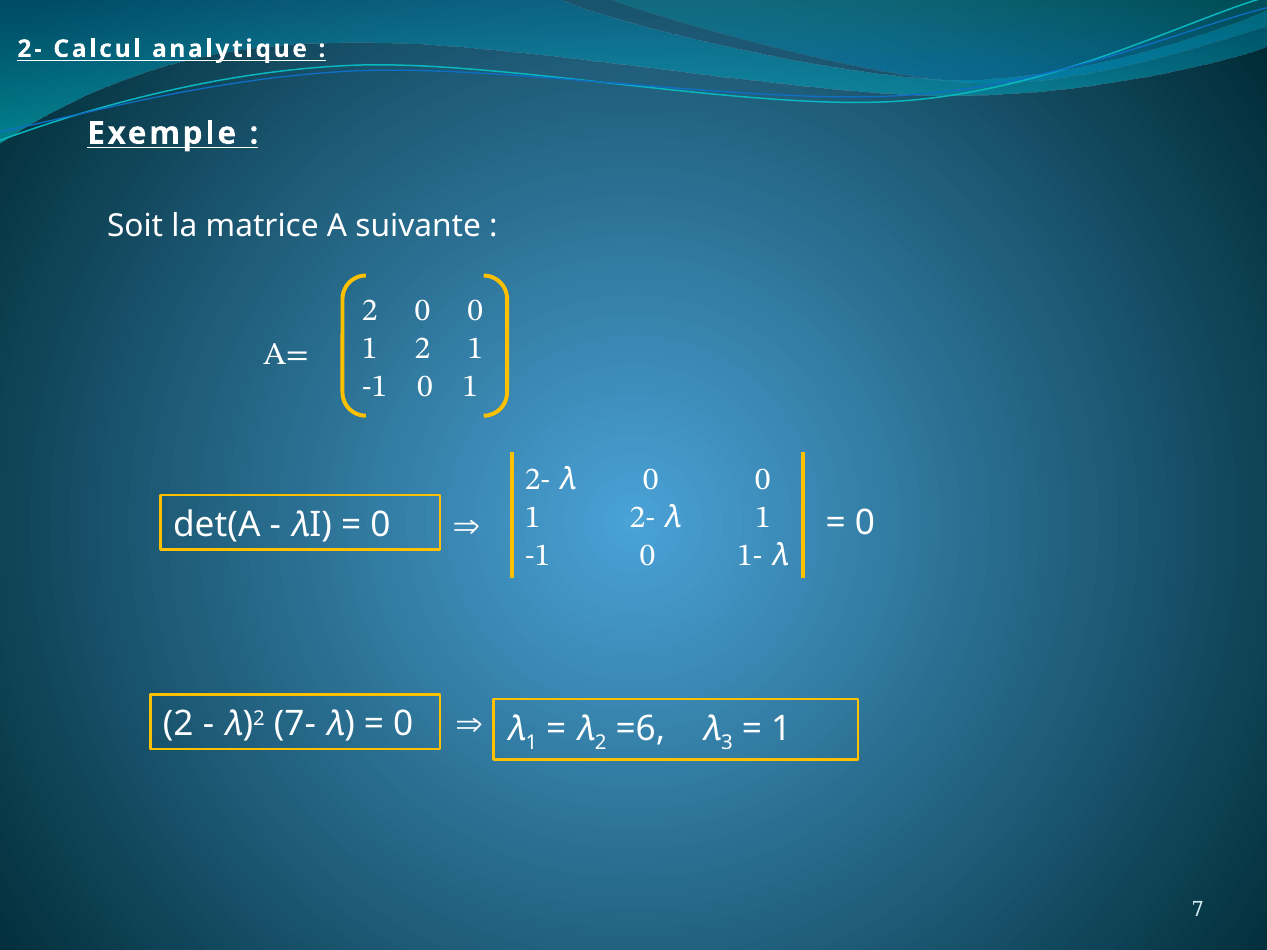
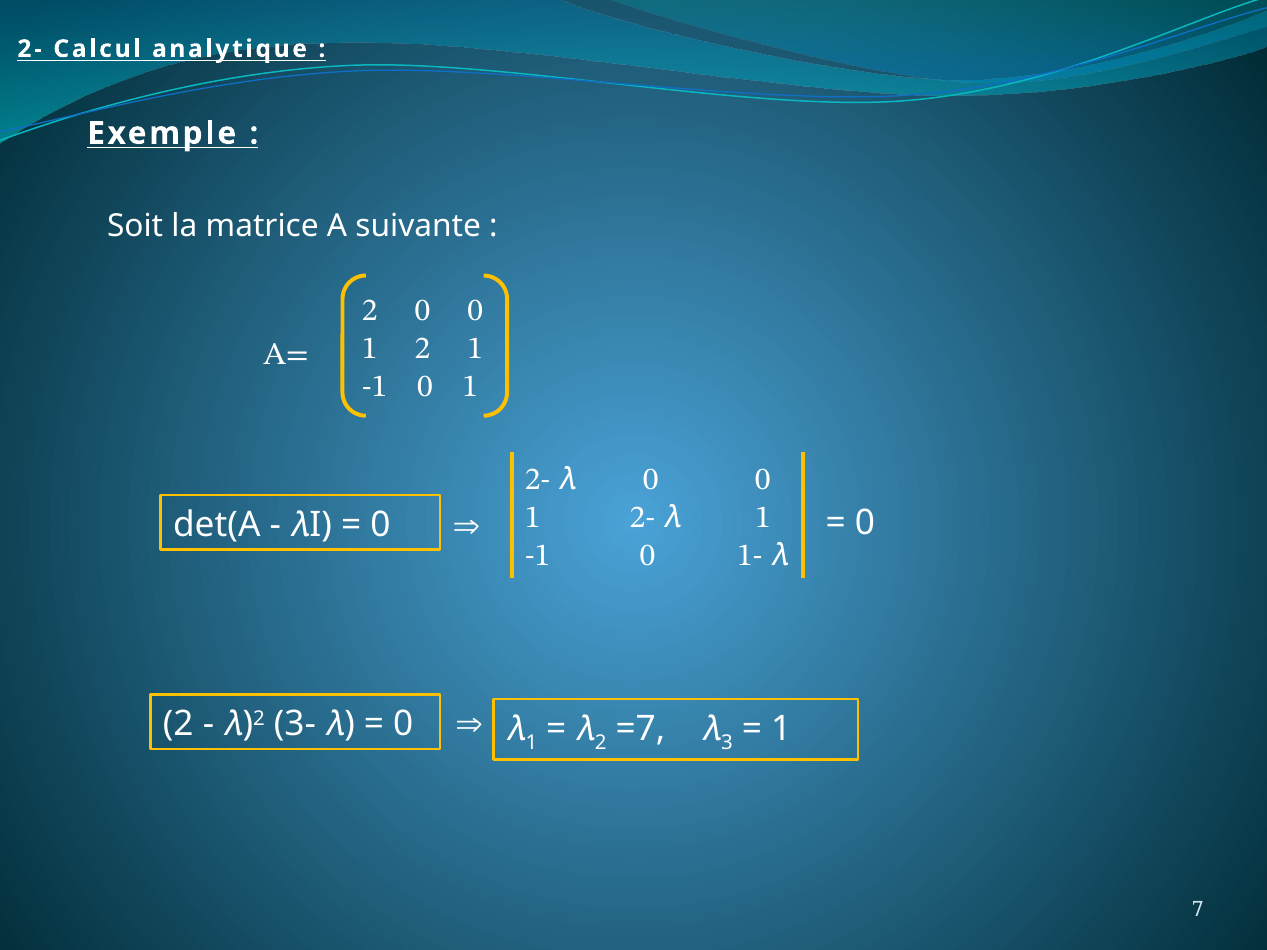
7-: 7- -> 3- (295, 724)
=6: =6 -> =7 (640, 729)
